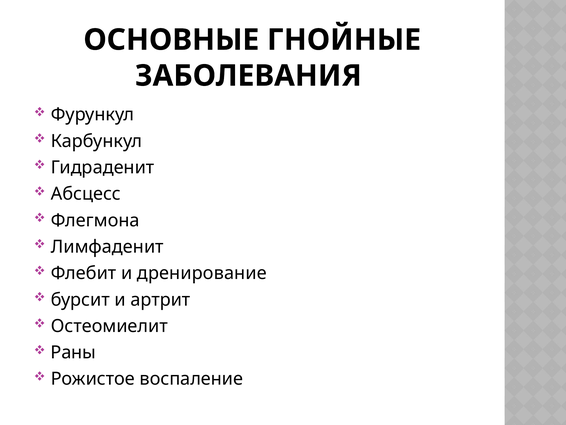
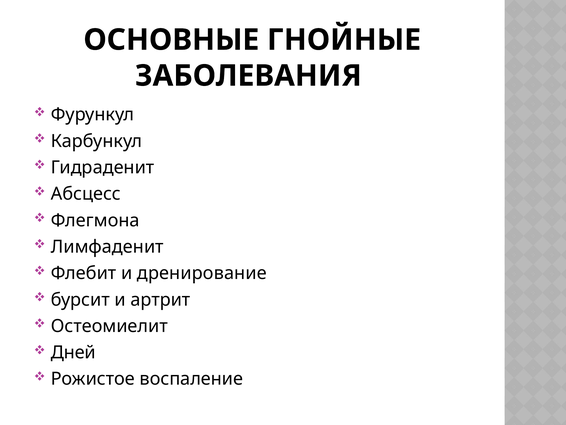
Раны: Раны -> Дней (73, 352)
